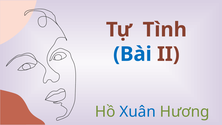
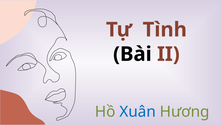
Bài colour: blue -> black (132, 54)
